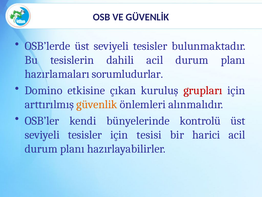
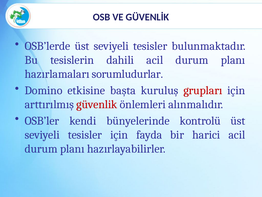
çıkan: çıkan -> başta (123, 90)
güvenlik colour: orange -> red (97, 104)
tesisi: tesisi -> fayda (149, 134)
